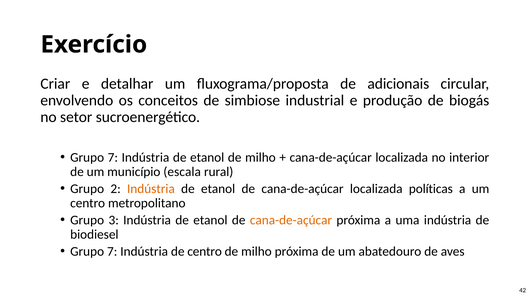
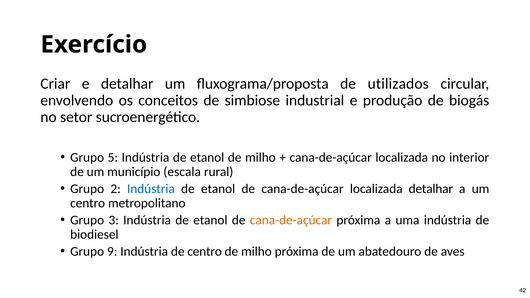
adicionais: adicionais -> utilizados (398, 84)
7: 7 -> 5 (113, 157)
Indústria colour: orange -> blue (151, 189)
localizada políticas: políticas -> detalhar (431, 189)
7: 7 -> 9 (112, 252)
